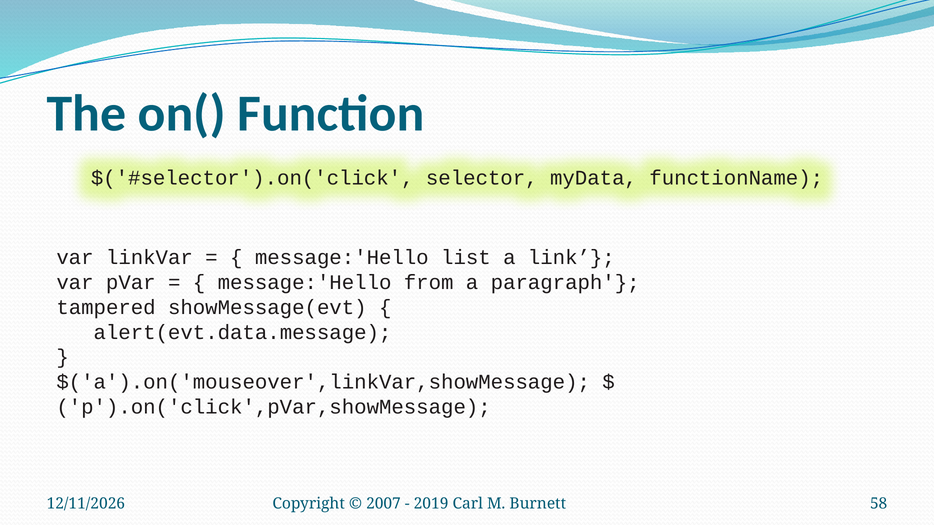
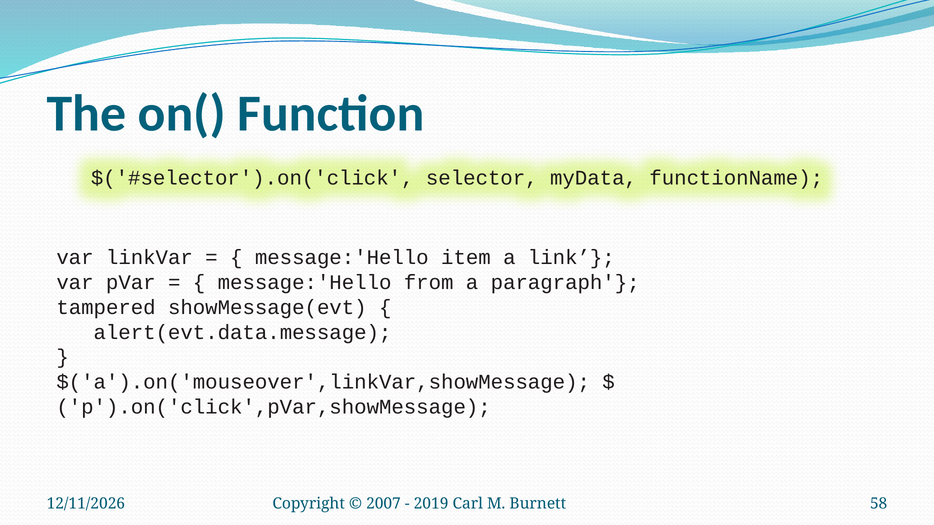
list: list -> item (466, 258)
